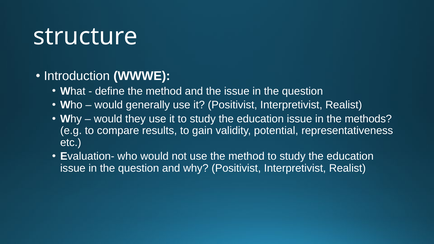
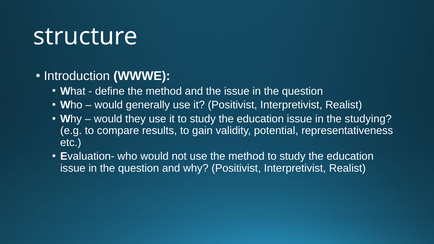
methods: methods -> studying (368, 119)
